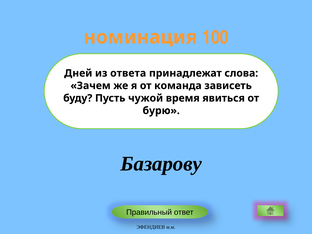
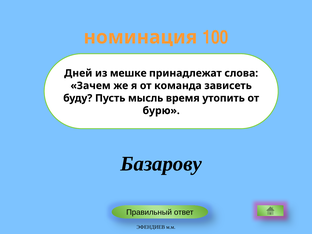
ответа: ответа -> мешке (128, 73)
чужой: чужой -> мысль (146, 98)
явиться: явиться -> утопить (224, 98)
